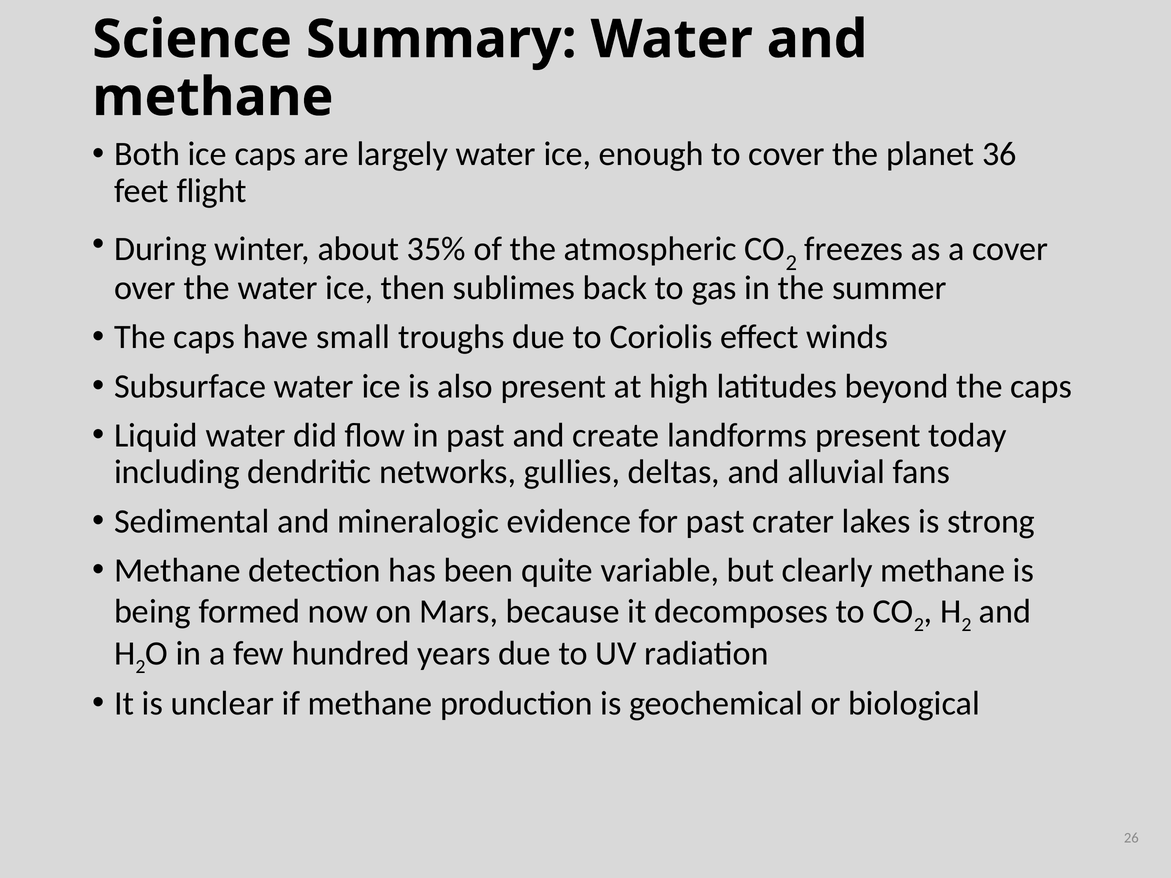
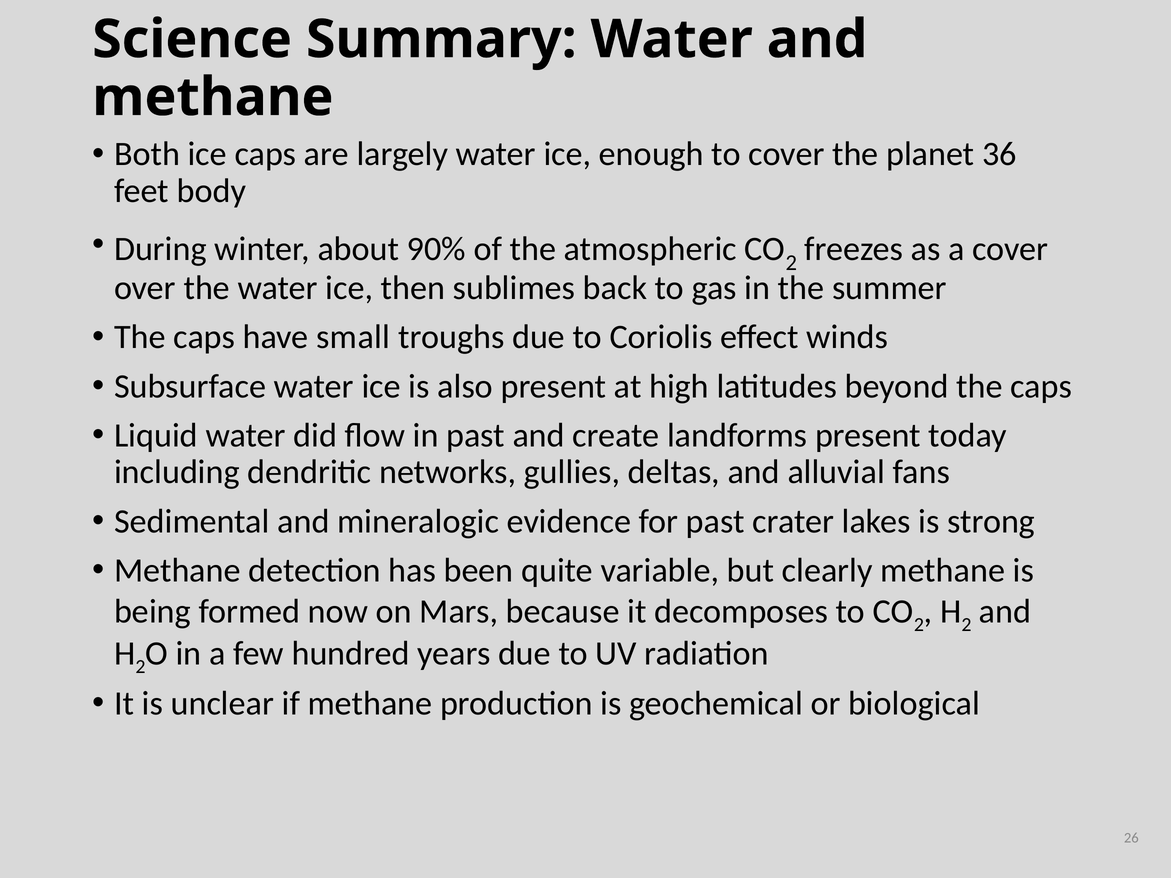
flight: flight -> body (211, 191)
35%: 35% -> 90% (436, 249)
